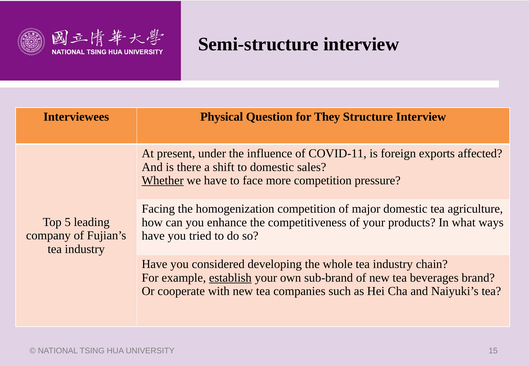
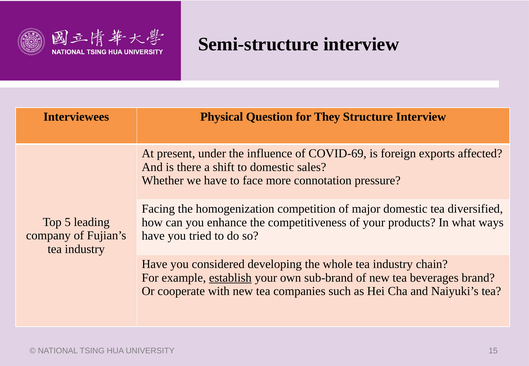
COVID-11: COVID-11 -> COVID-69 (338, 154)
Whether underline: present -> none (163, 181)
more competition: competition -> connotation (323, 181)
agriculture: agriculture -> diversified (475, 209)
